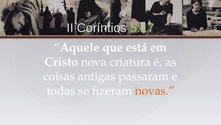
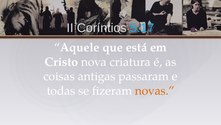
5:17 colour: light green -> light blue (142, 28)
